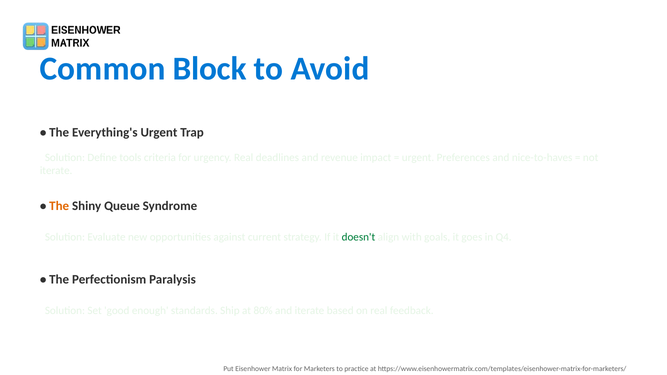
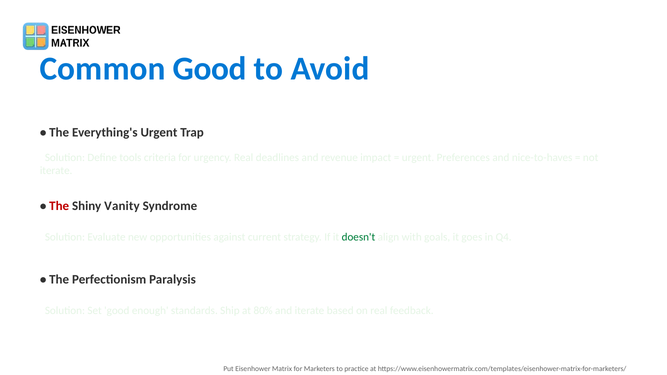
Common Block: Block -> Good (210, 69)
The colour: orange -> red (59, 206)
Queue: Queue -> Vanity (122, 206)
